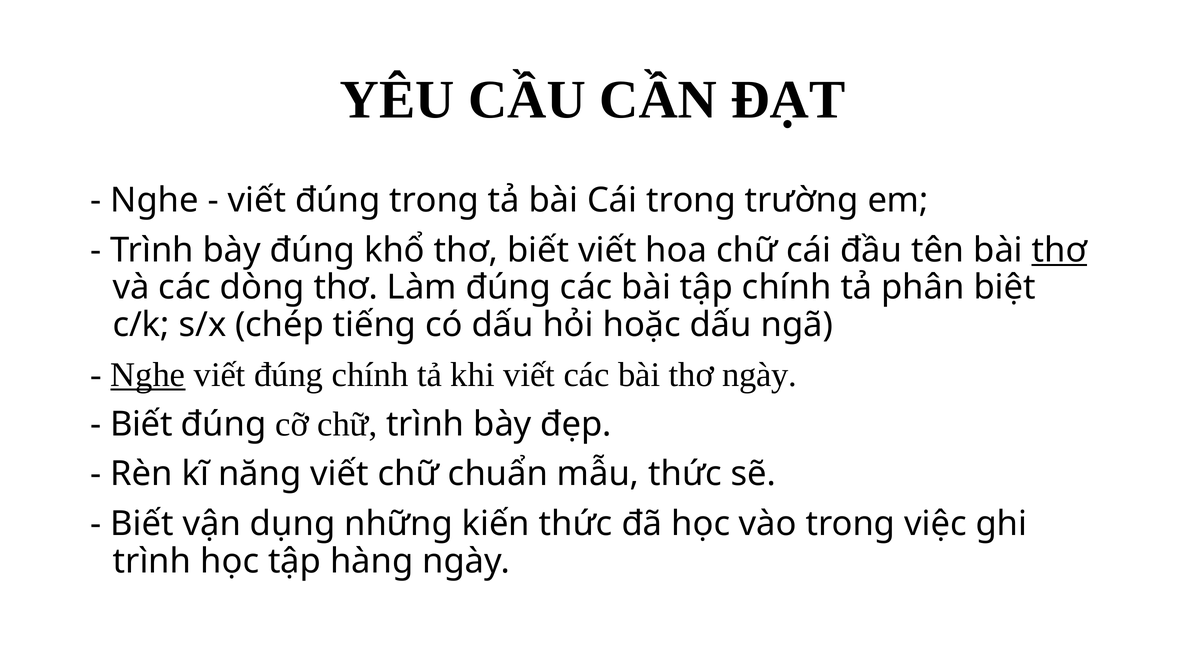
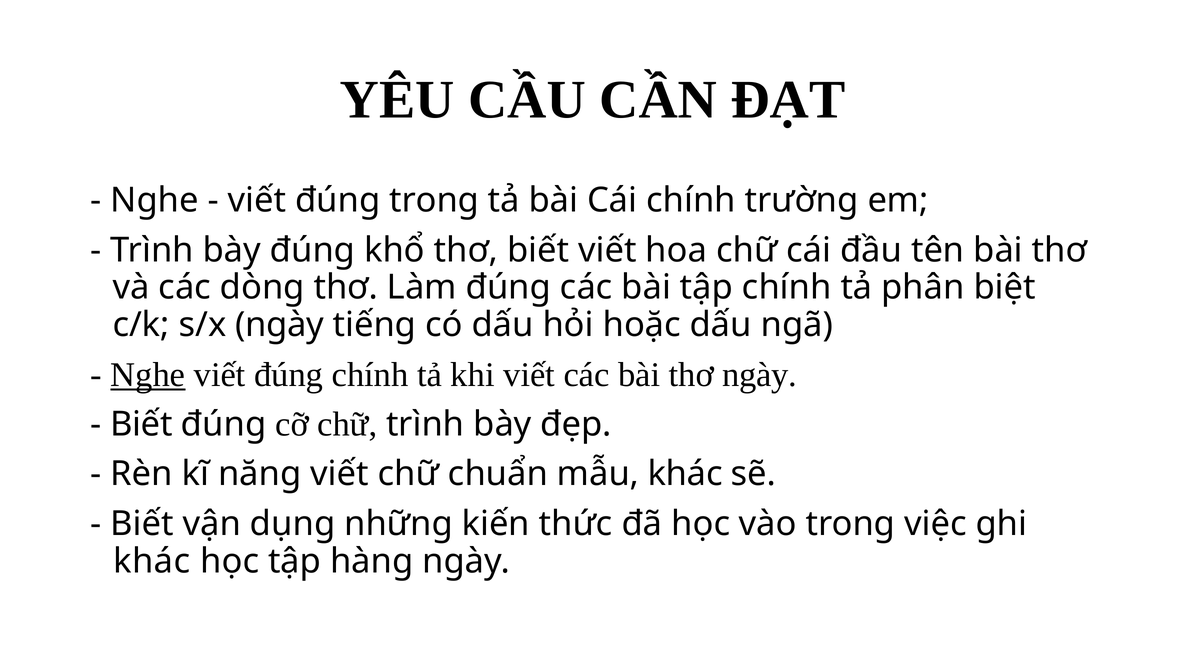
Cái trong: trong -> chính (691, 201)
thơ underline: present -> none (1059, 250)
s/x chép: chép -> ngày (280, 325)
mẫu thức: thức -> khác (685, 474)
trình: trình -> khác (152, 561)
